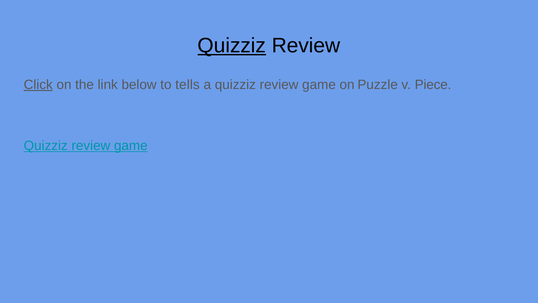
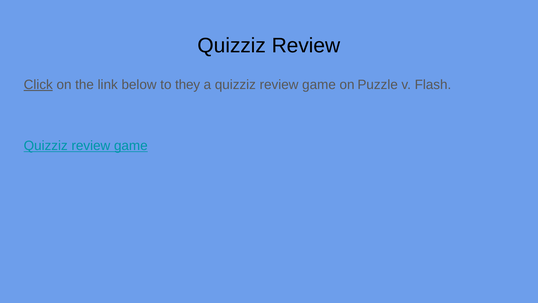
Quizziz underline: present -> none (232, 46)
tells: tells -> they (188, 85)
Piece: Piece -> Flash (433, 85)
